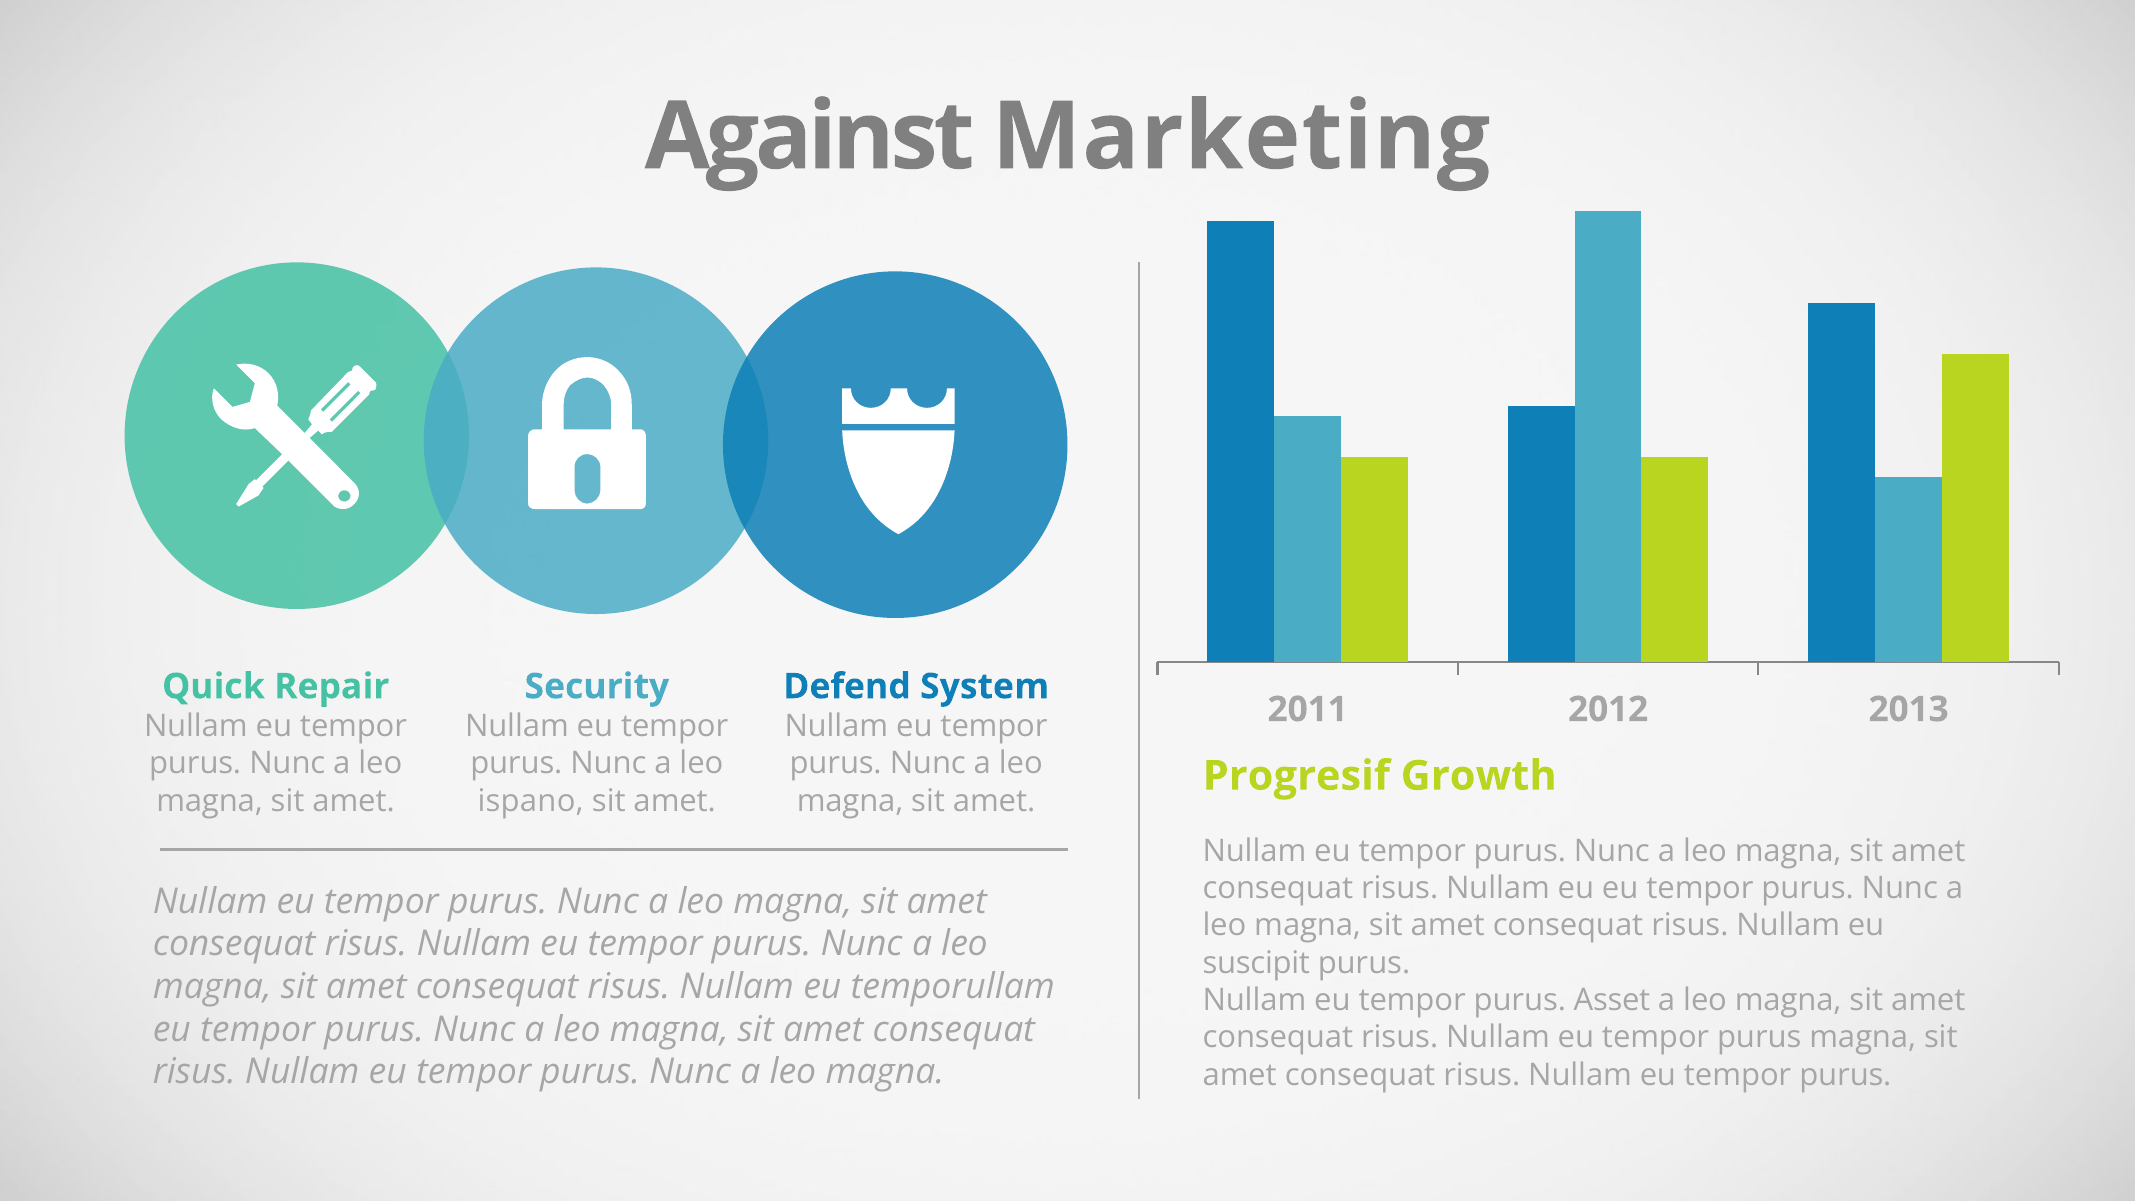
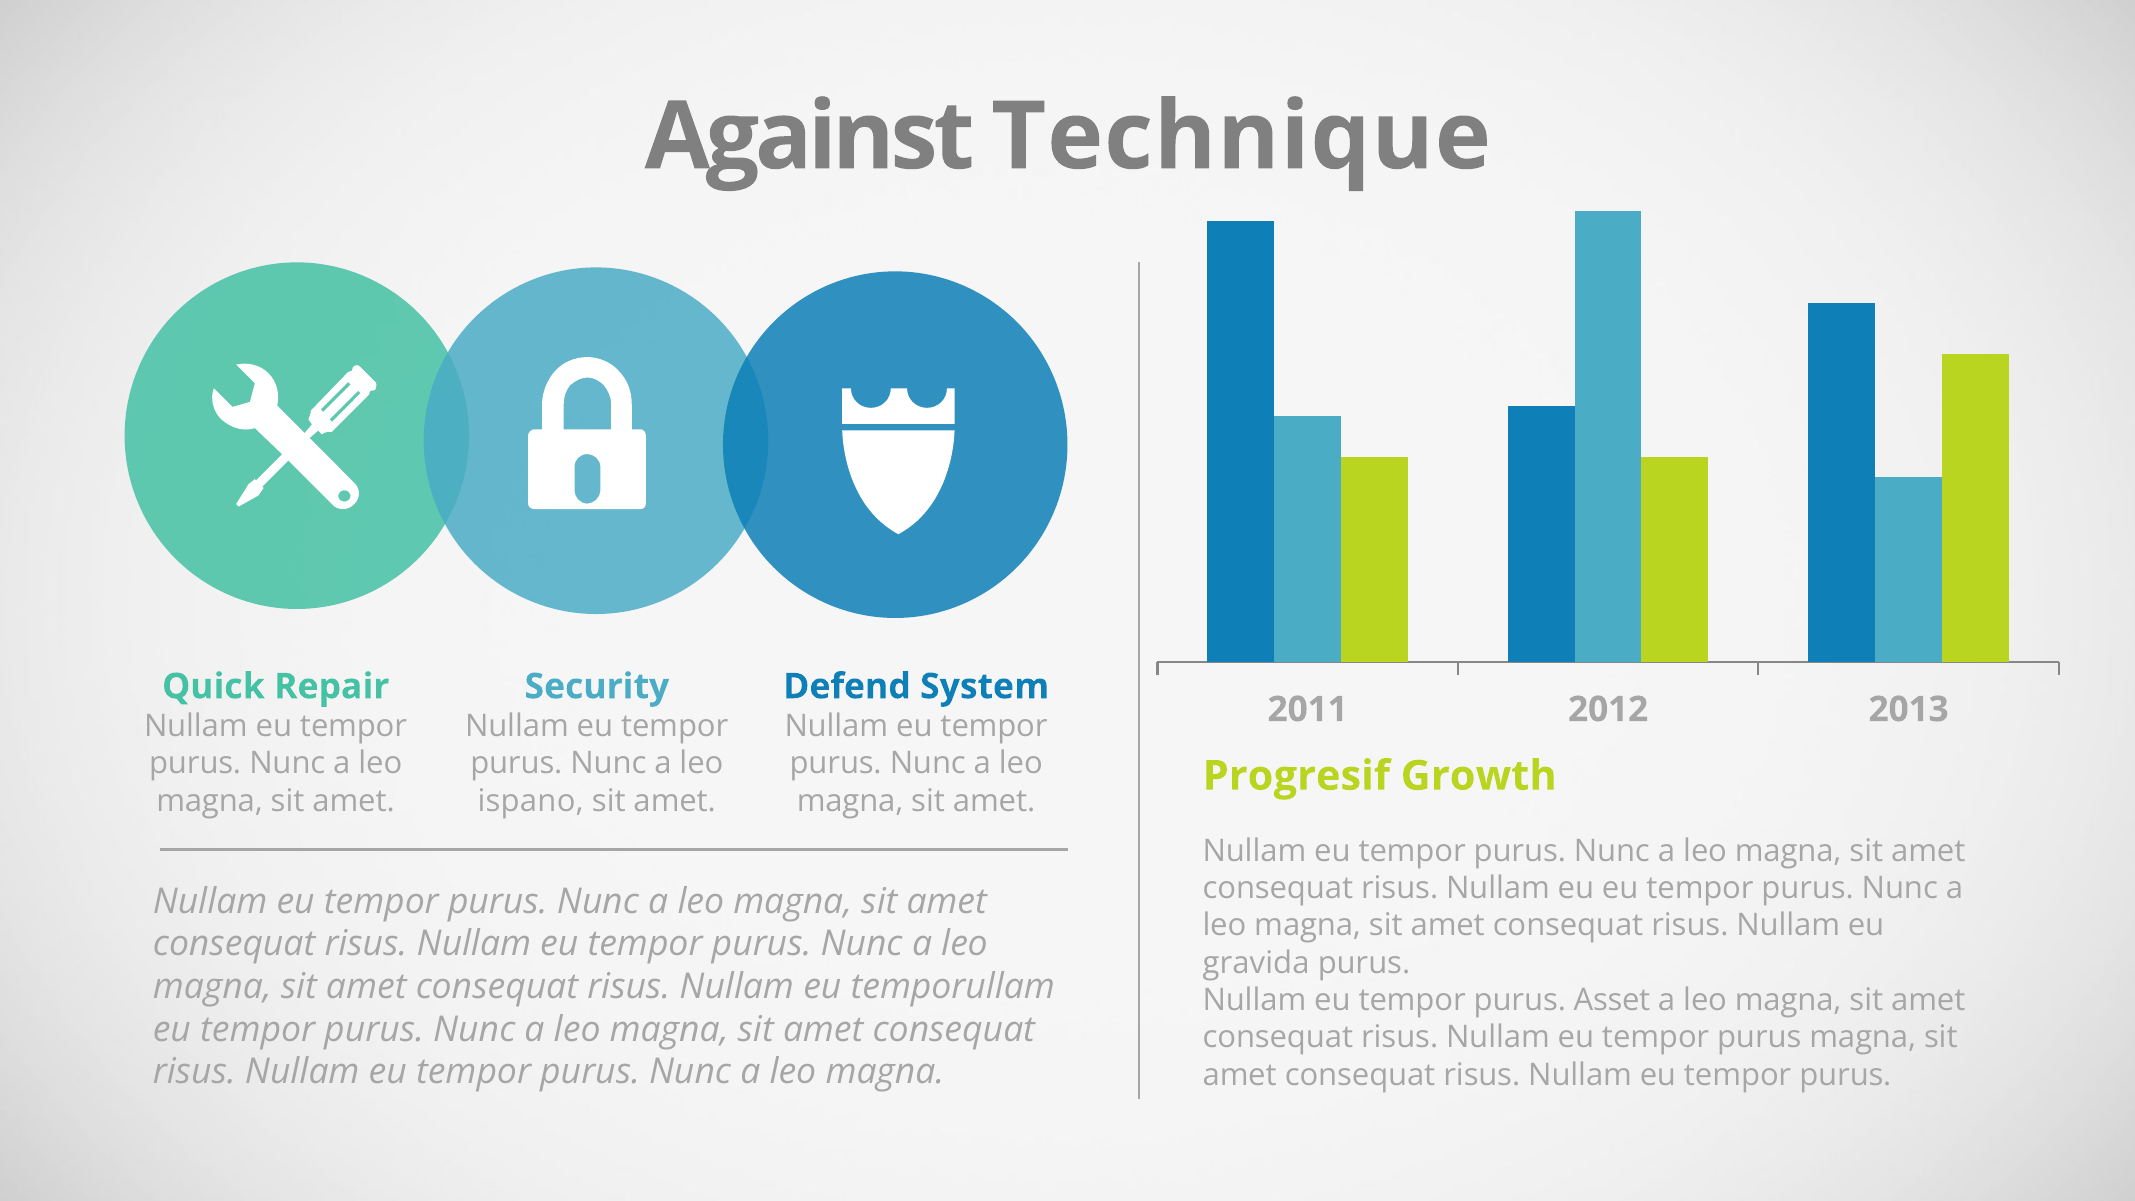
Marketing: Marketing -> Technique (1241, 137)
suscipit: suscipit -> gravida (1256, 963)
